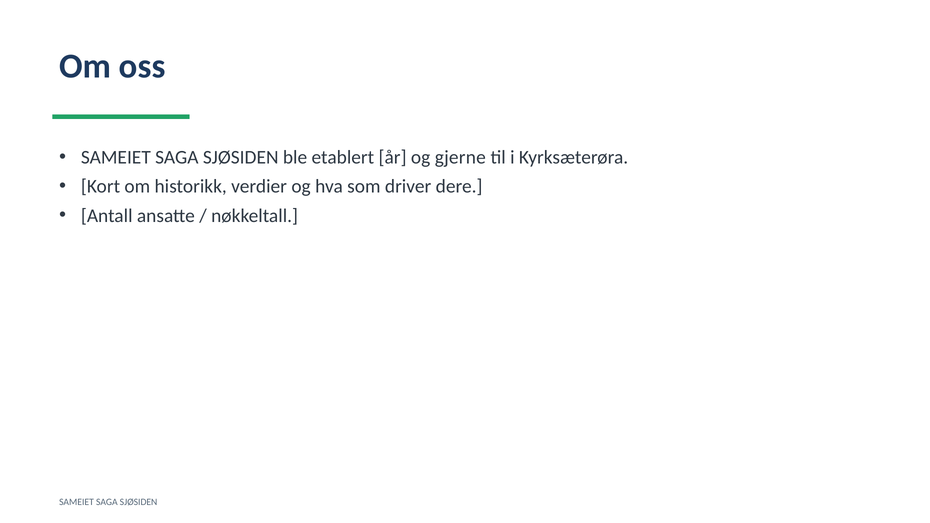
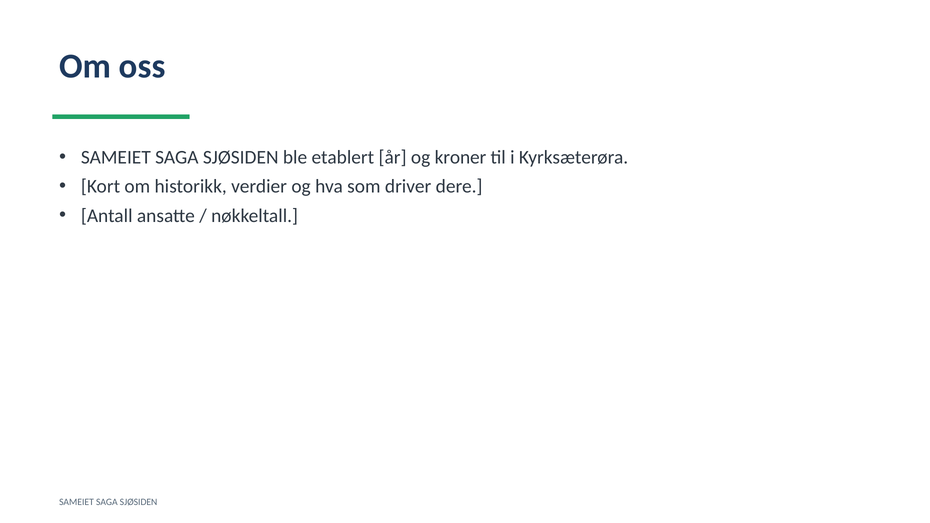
gjerne: gjerne -> kroner (460, 158)
